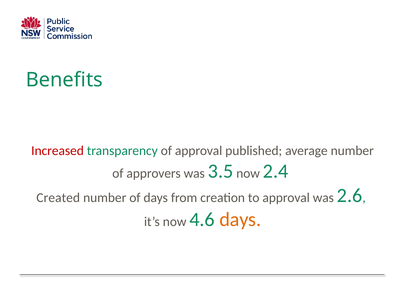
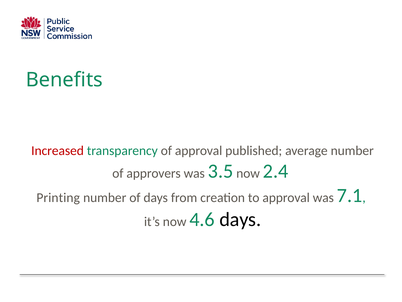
Created: Created -> Printing (58, 197)
2.6: 2.6 -> 7.1 (350, 195)
days colour: orange -> black (240, 219)
